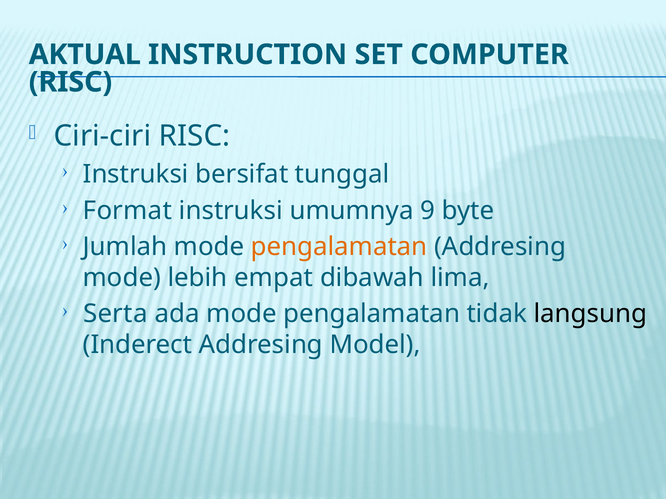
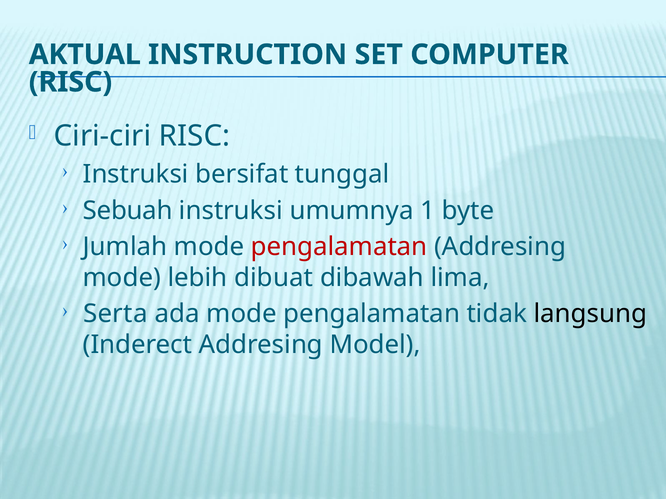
Format: Format -> Sebuah (128, 211)
9: 9 -> 1 (428, 211)
pengalamatan colour: orange -> red (339, 247)
empat: empat -> dibuat (274, 278)
